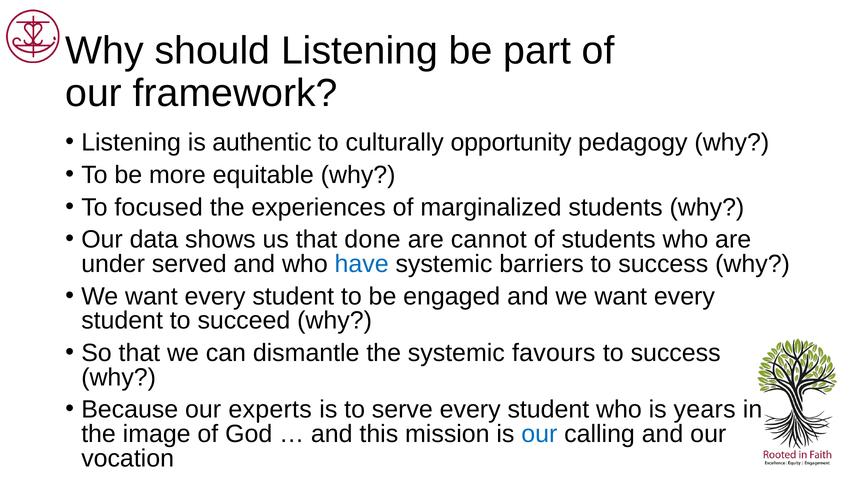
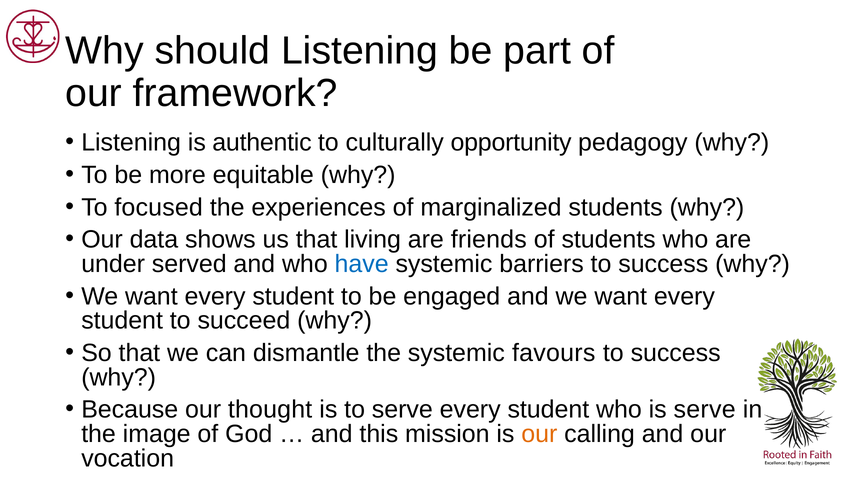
done: done -> living (373, 239)
cannot: cannot -> friends (489, 239)
experts: experts -> thought (270, 409)
is years: years -> serve (705, 409)
our colour: blue -> orange (539, 434)
